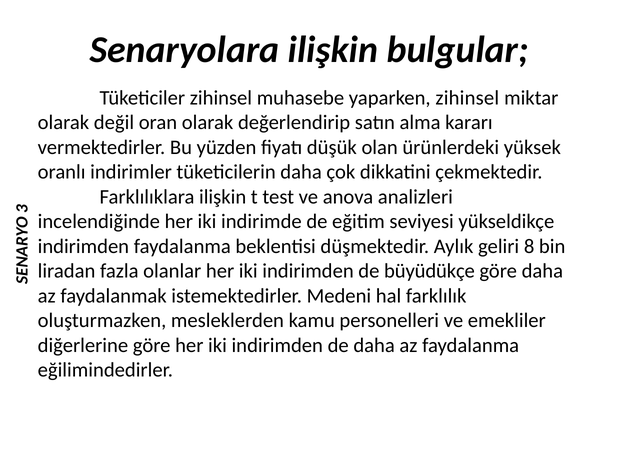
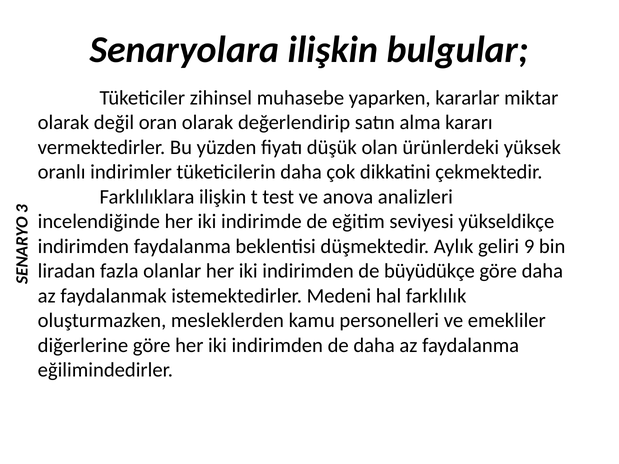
yaparken zihinsel: zihinsel -> kararlar (467, 98)
8: 8 -> 9 (529, 246)
